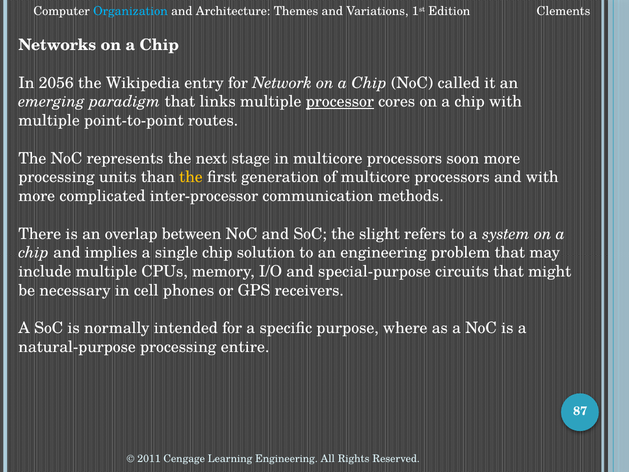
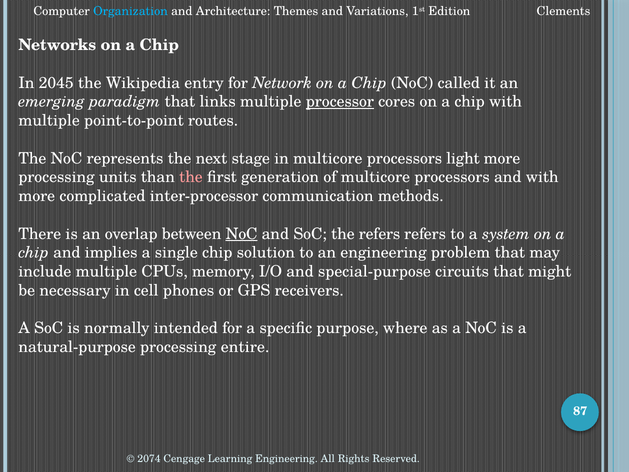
2056: 2056 -> 2045 (56, 83)
soon: soon -> light (463, 158)
the colour: yellow -> pink (191, 177)
NoC underline: none -> present (242, 234)
the slight: slight -> refers (380, 234)
2011: 2011 -> 2074 (149, 458)
